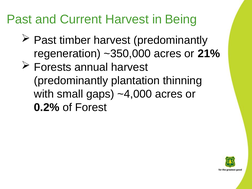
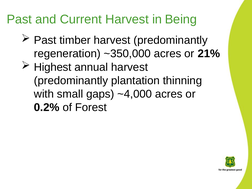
Forests: Forests -> Highest (53, 67)
